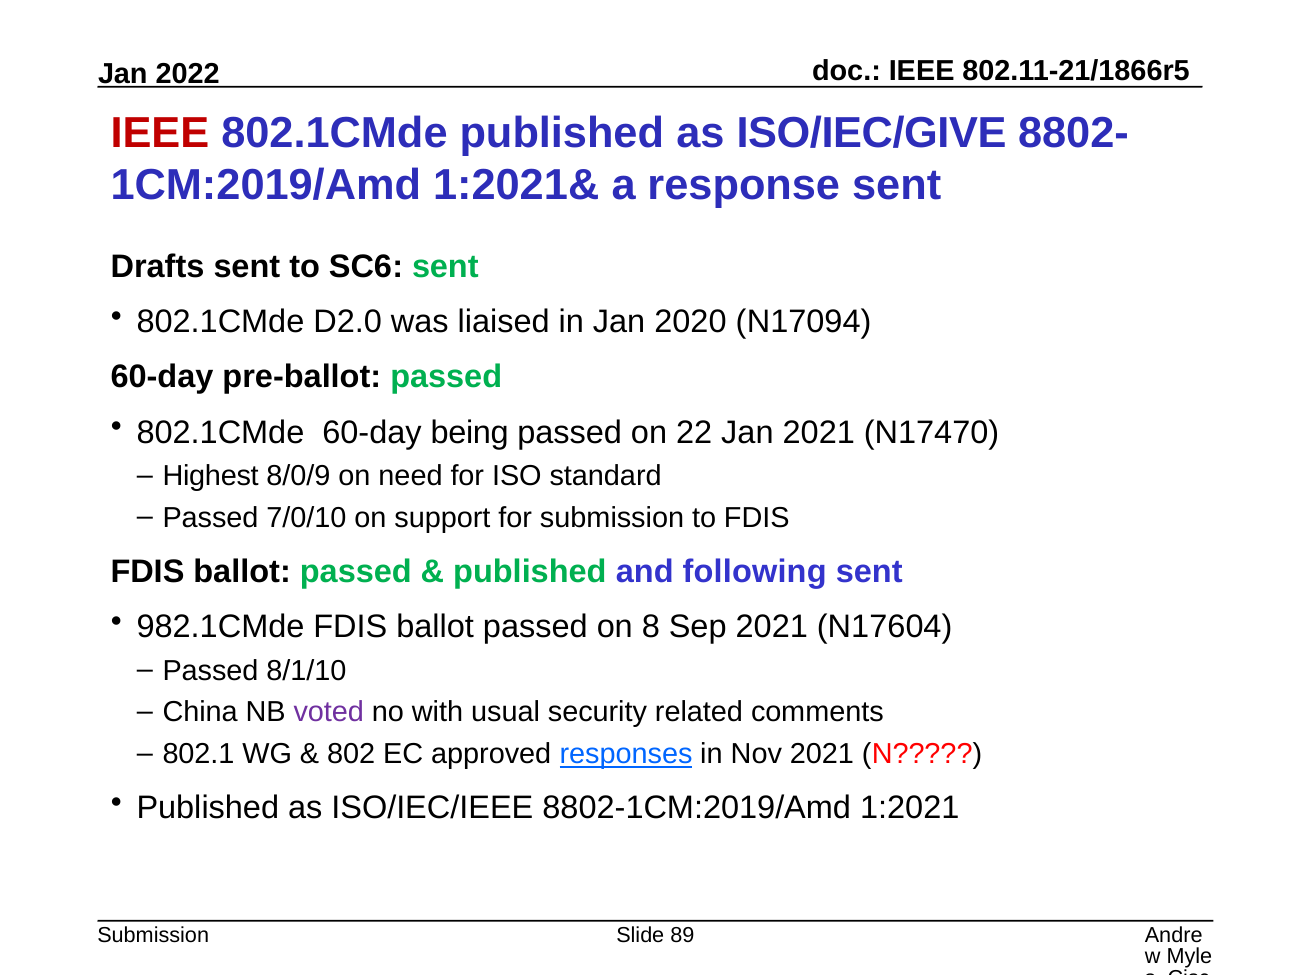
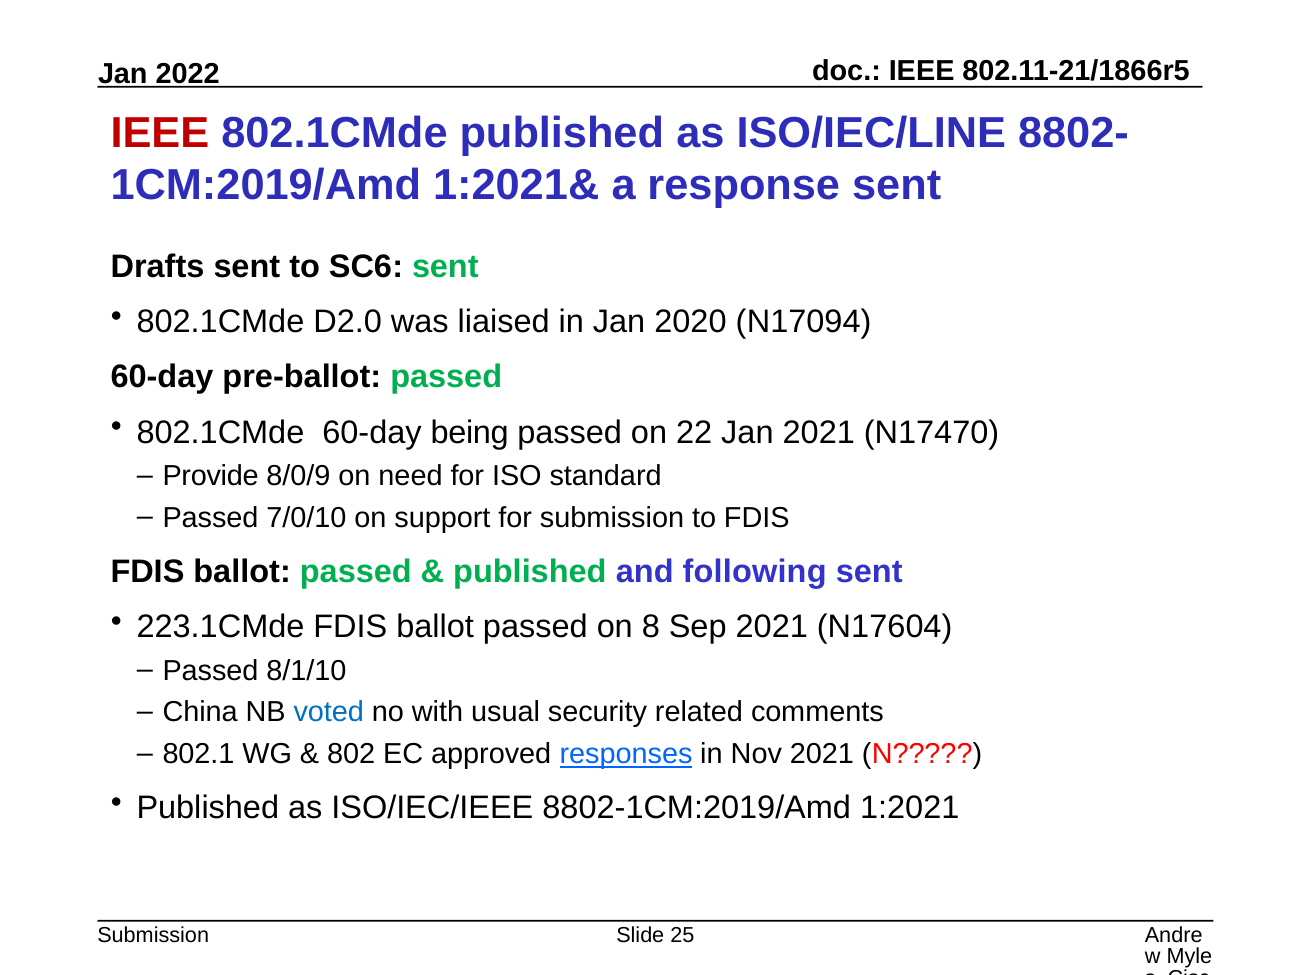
ISO/IEC/GIVE: ISO/IEC/GIVE -> ISO/IEC/LINE (871, 133)
Highest: Highest -> Provide (211, 476)
982.1CMde: 982.1CMde -> 223.1CMde (221, 627)
voted colour: purple -> blue (329, 712)
89: 89 -> 25 (682, 935)
